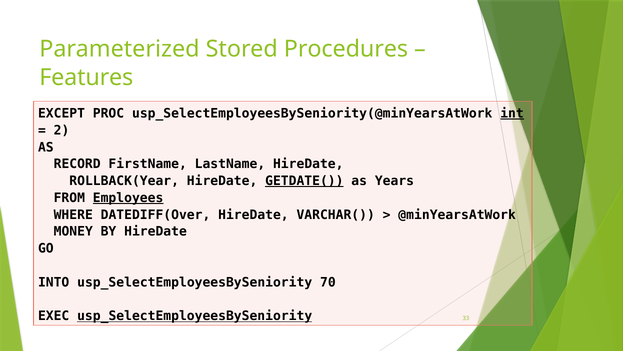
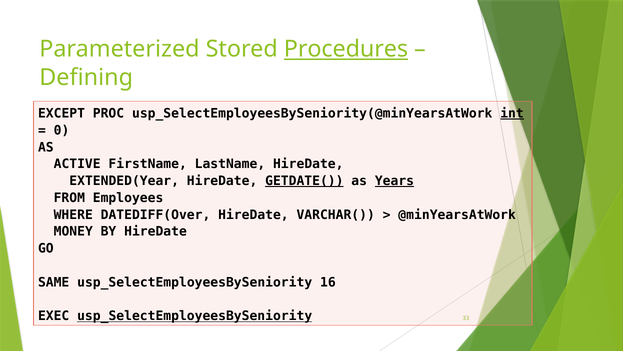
Procedures underline: none -> present (346, 49)
Features: Features -> Defining (86, 77)
2: 2 -> 0 (62, 130)
RECORD: RECORD -> ACTIVE (77, 164)
ROLLBACK(Year: ROLLBACK(Year -> EXTENDED(Year (124, 181)
Years underline: none -> present (394, 181)
Employees underline: present -> none (128, 198)
INTO: INTO -> SAME (54, 282)
70: 70 -> 16 (328, 282)
